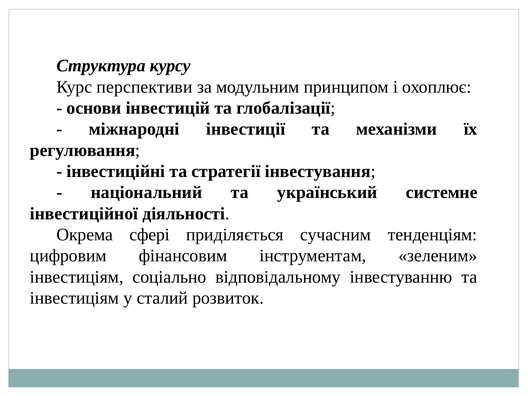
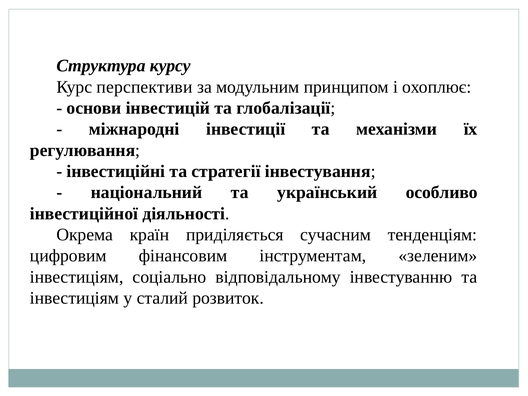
системне: системне -> особливо (442, 192)
сфері: сфері -> країн (149, 235)
